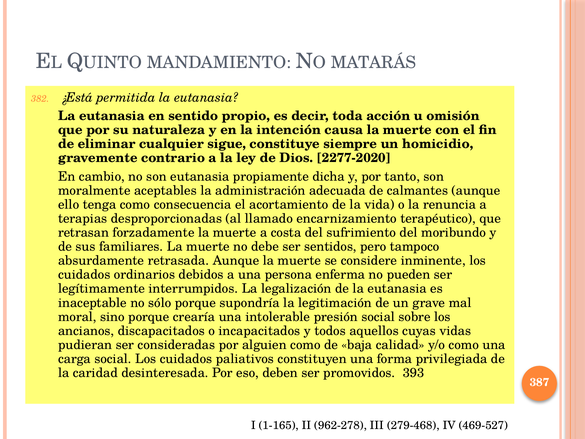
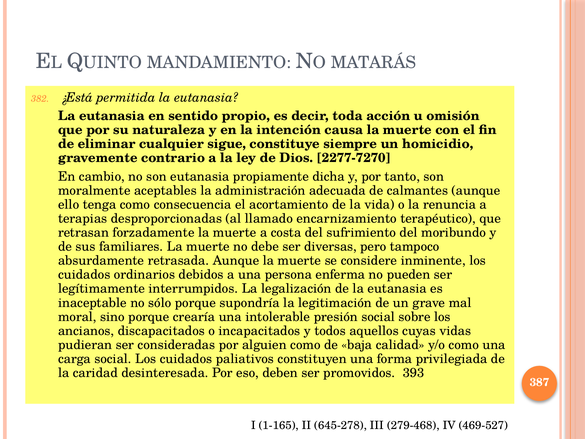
2277-2020: 2277-2020 -> 2277-7270 (354, 158)
sentidos: sentidos -> diversas (330, 246)
962-278: 962-278 -> 645-278 (341, 425)
